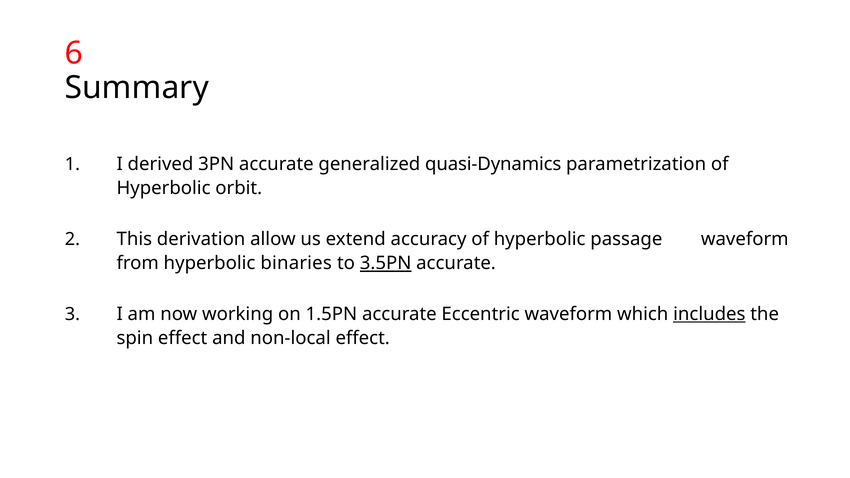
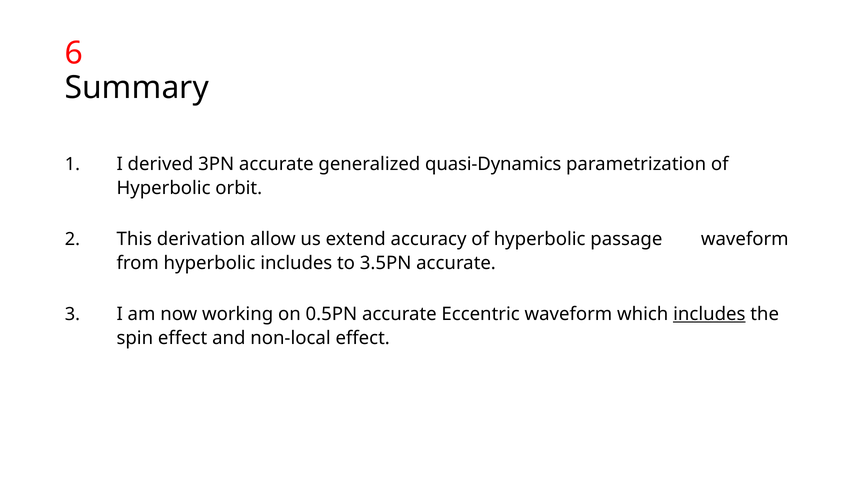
hyperbolic binaries: binaries -> includes (296, 263)
3.5PN underline: present -> none (386, 263)
1.5PN: 1.5PN -> 0.5PN (331, 314)
